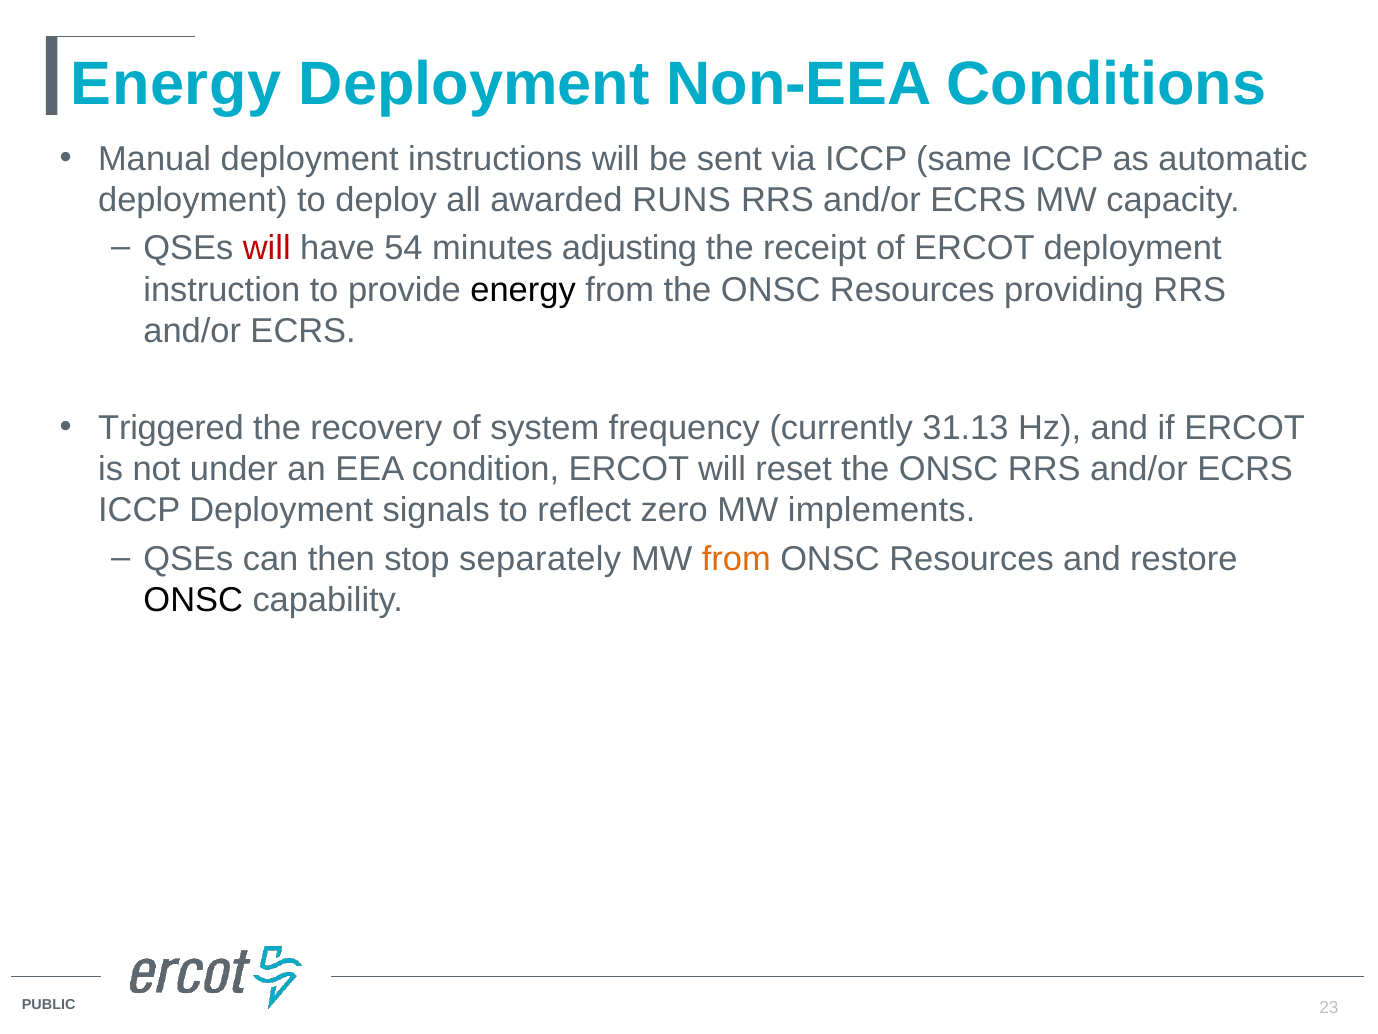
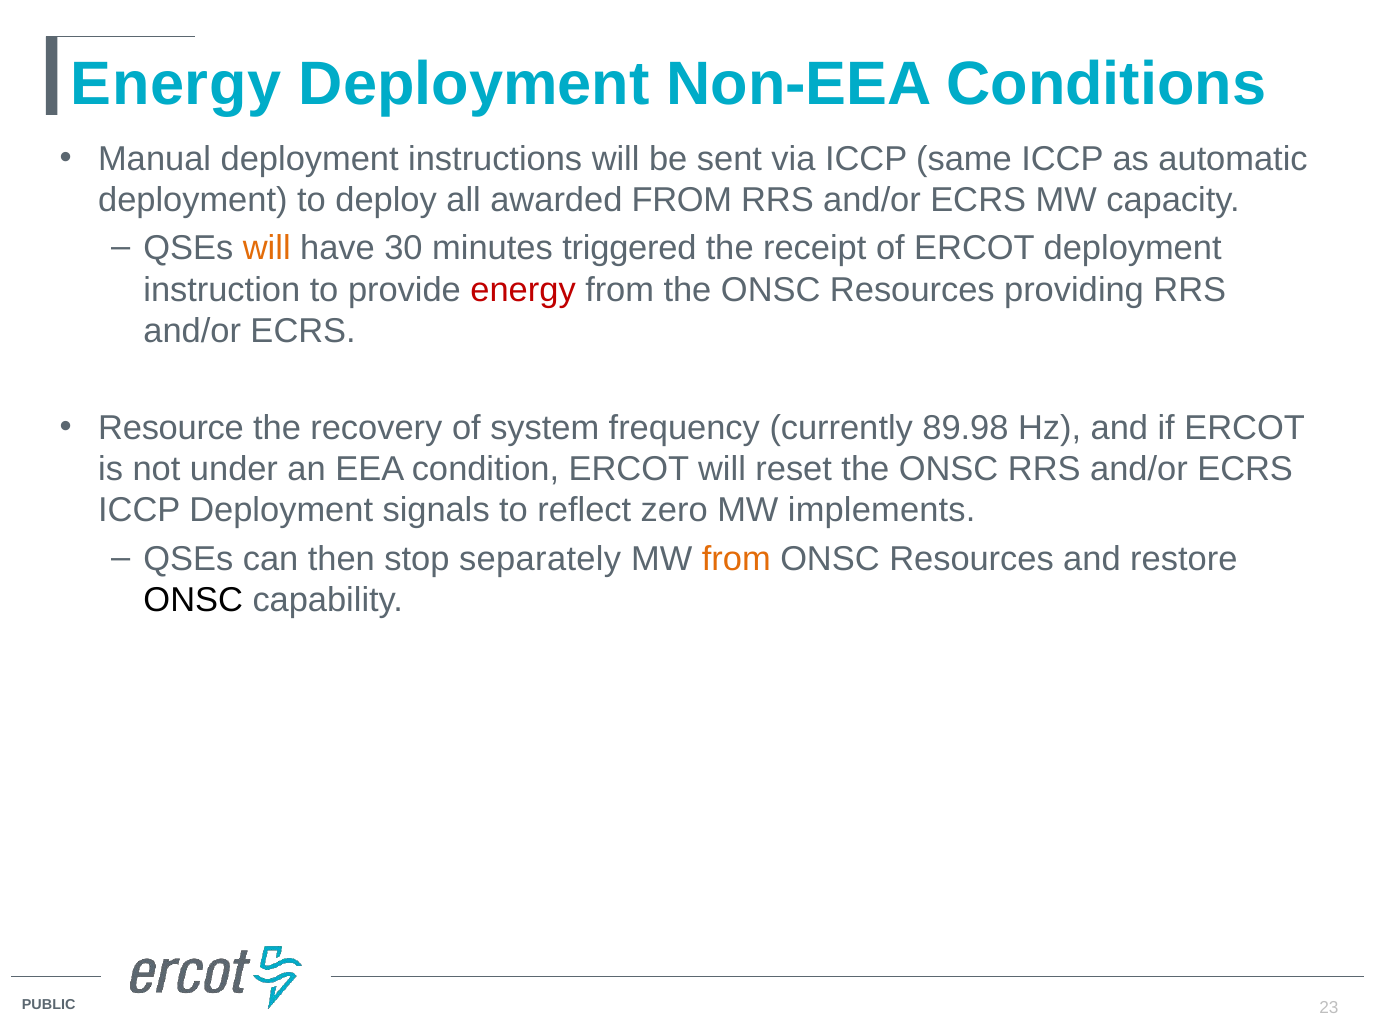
awarded RUNS: RUNS -> FROM (682, 200)
will colour: red -> orange (267, 248)
54: 54 -> 30 (403, 248)
adjusting: adjusting -> triggered (629, 248)
energy colour: black -> red (523, 290)
Triggered: Triggered -> Resource (171, 427)
31.13: 31.13 -> 89.98 (965, 427)
